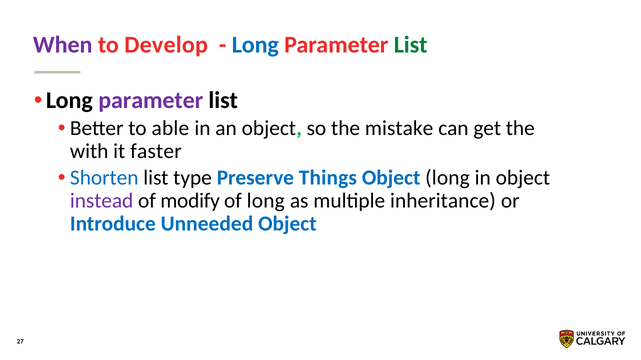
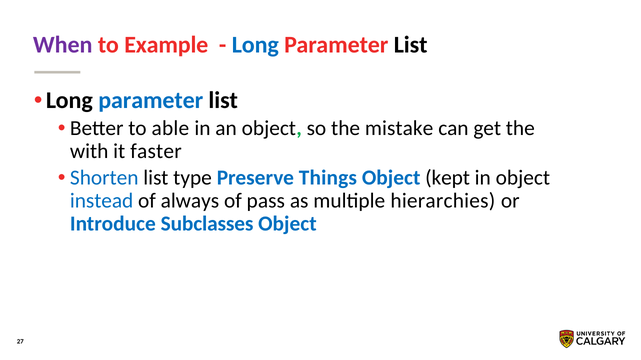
Develop: Develop -> Example (166, 45)
List colour: green -> black (411, 45)
parameter colour: purple -> blue (151, 101)
Object long: long -> kept (448, 178)
instead colour: purple -> blue (102, 201)
modify: modify -> always (190, 201)
of long: long -> pass (266, 201)
inheritance: inheritance -> hierarchies (443, 201)
Unneeded: Unneeded -> Subclasses (207, 224)
